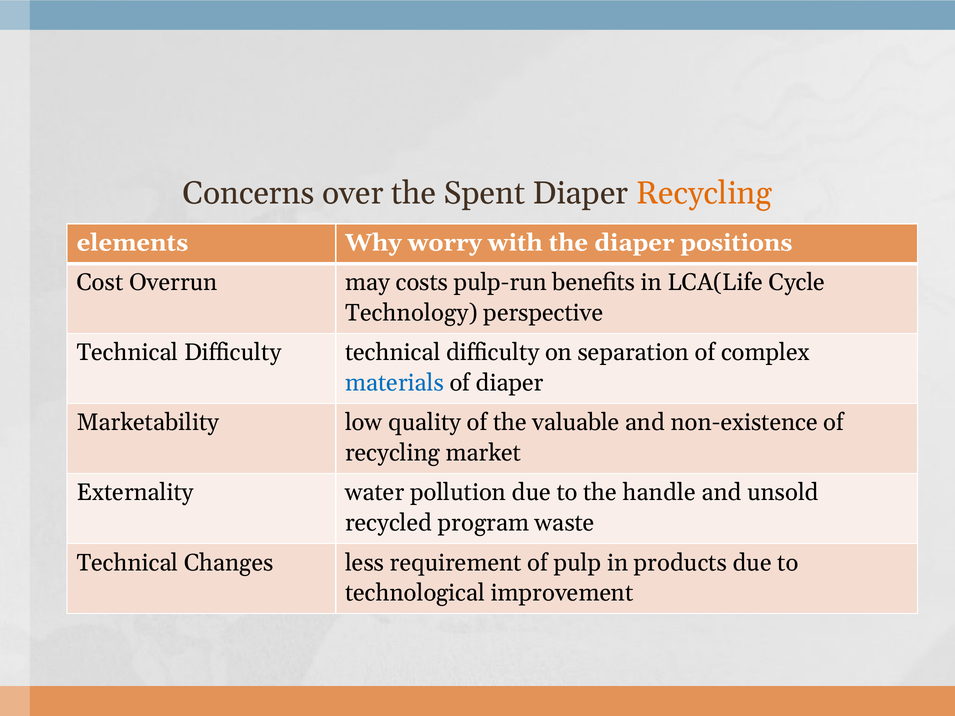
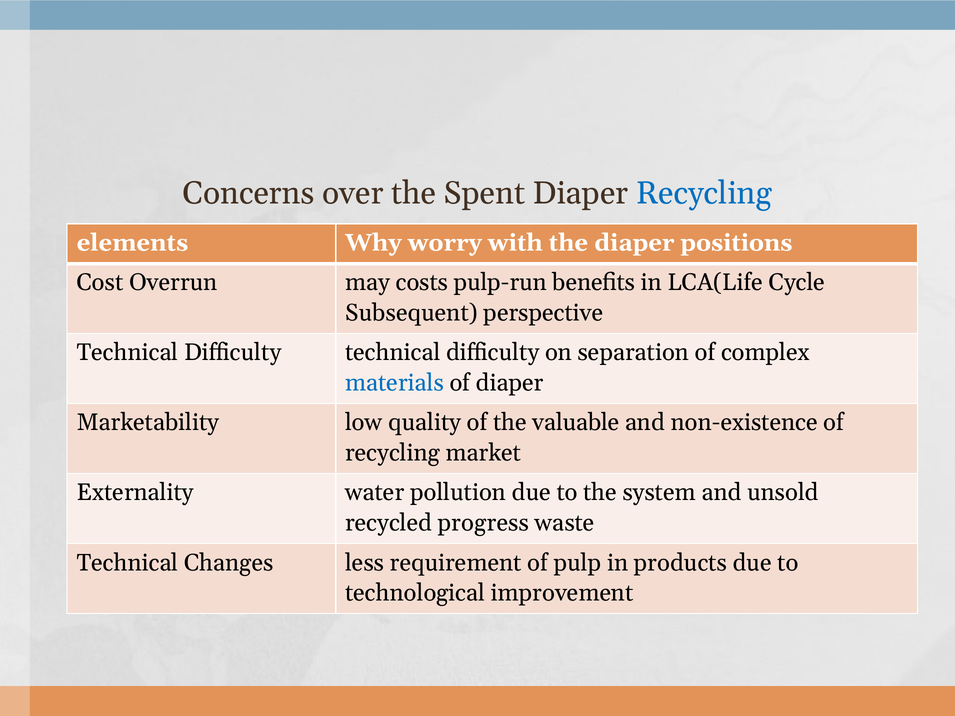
Recycling colour: orange -> blue (704, 193)
Technology: Technology -> Subsequent (411, 313)
handle: handle -> system (659, 493)
program: program -> progress (483, 523)
